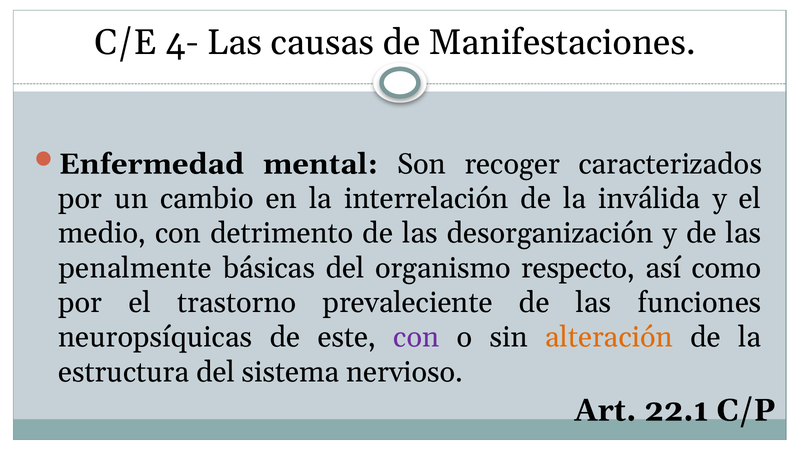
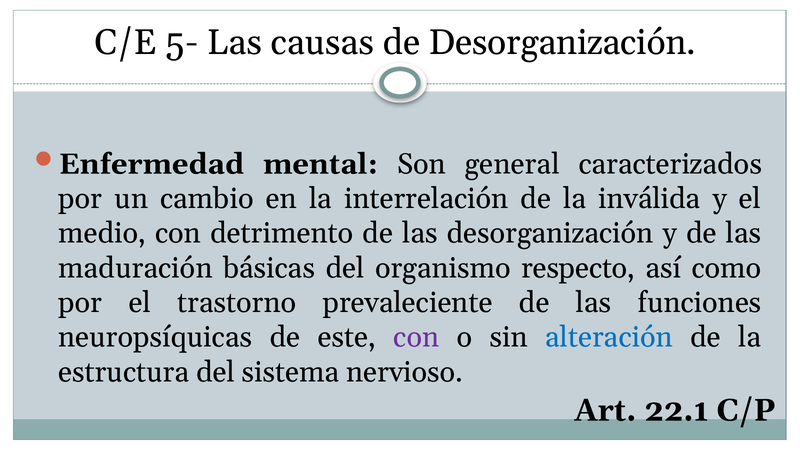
4-: 4- -> 5- (182, 43)
de Manifestaciones: Manifestaciones -> Desorganización (562, 43)
recoger: recoger -> general (512, 164)
penalmente: penalmente -> maduración (135, 268)
alteración colour: orange -> blue (609, 337)
